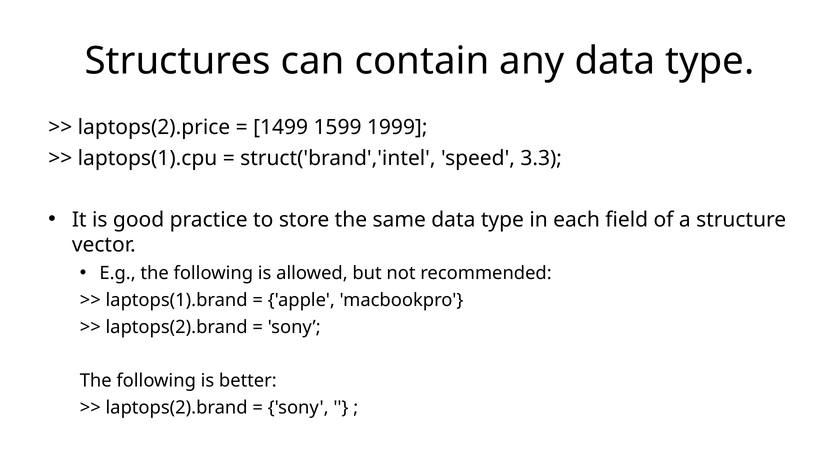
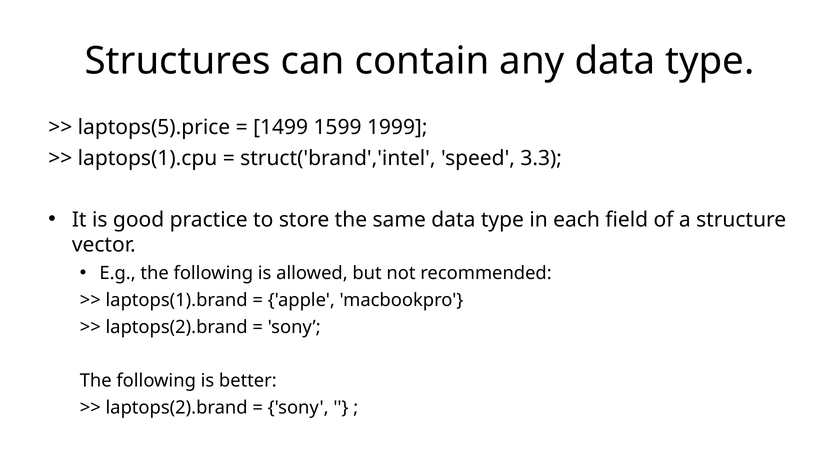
laptops(2).price: laptops(2).price -> laptops(5).price (154, 127)
